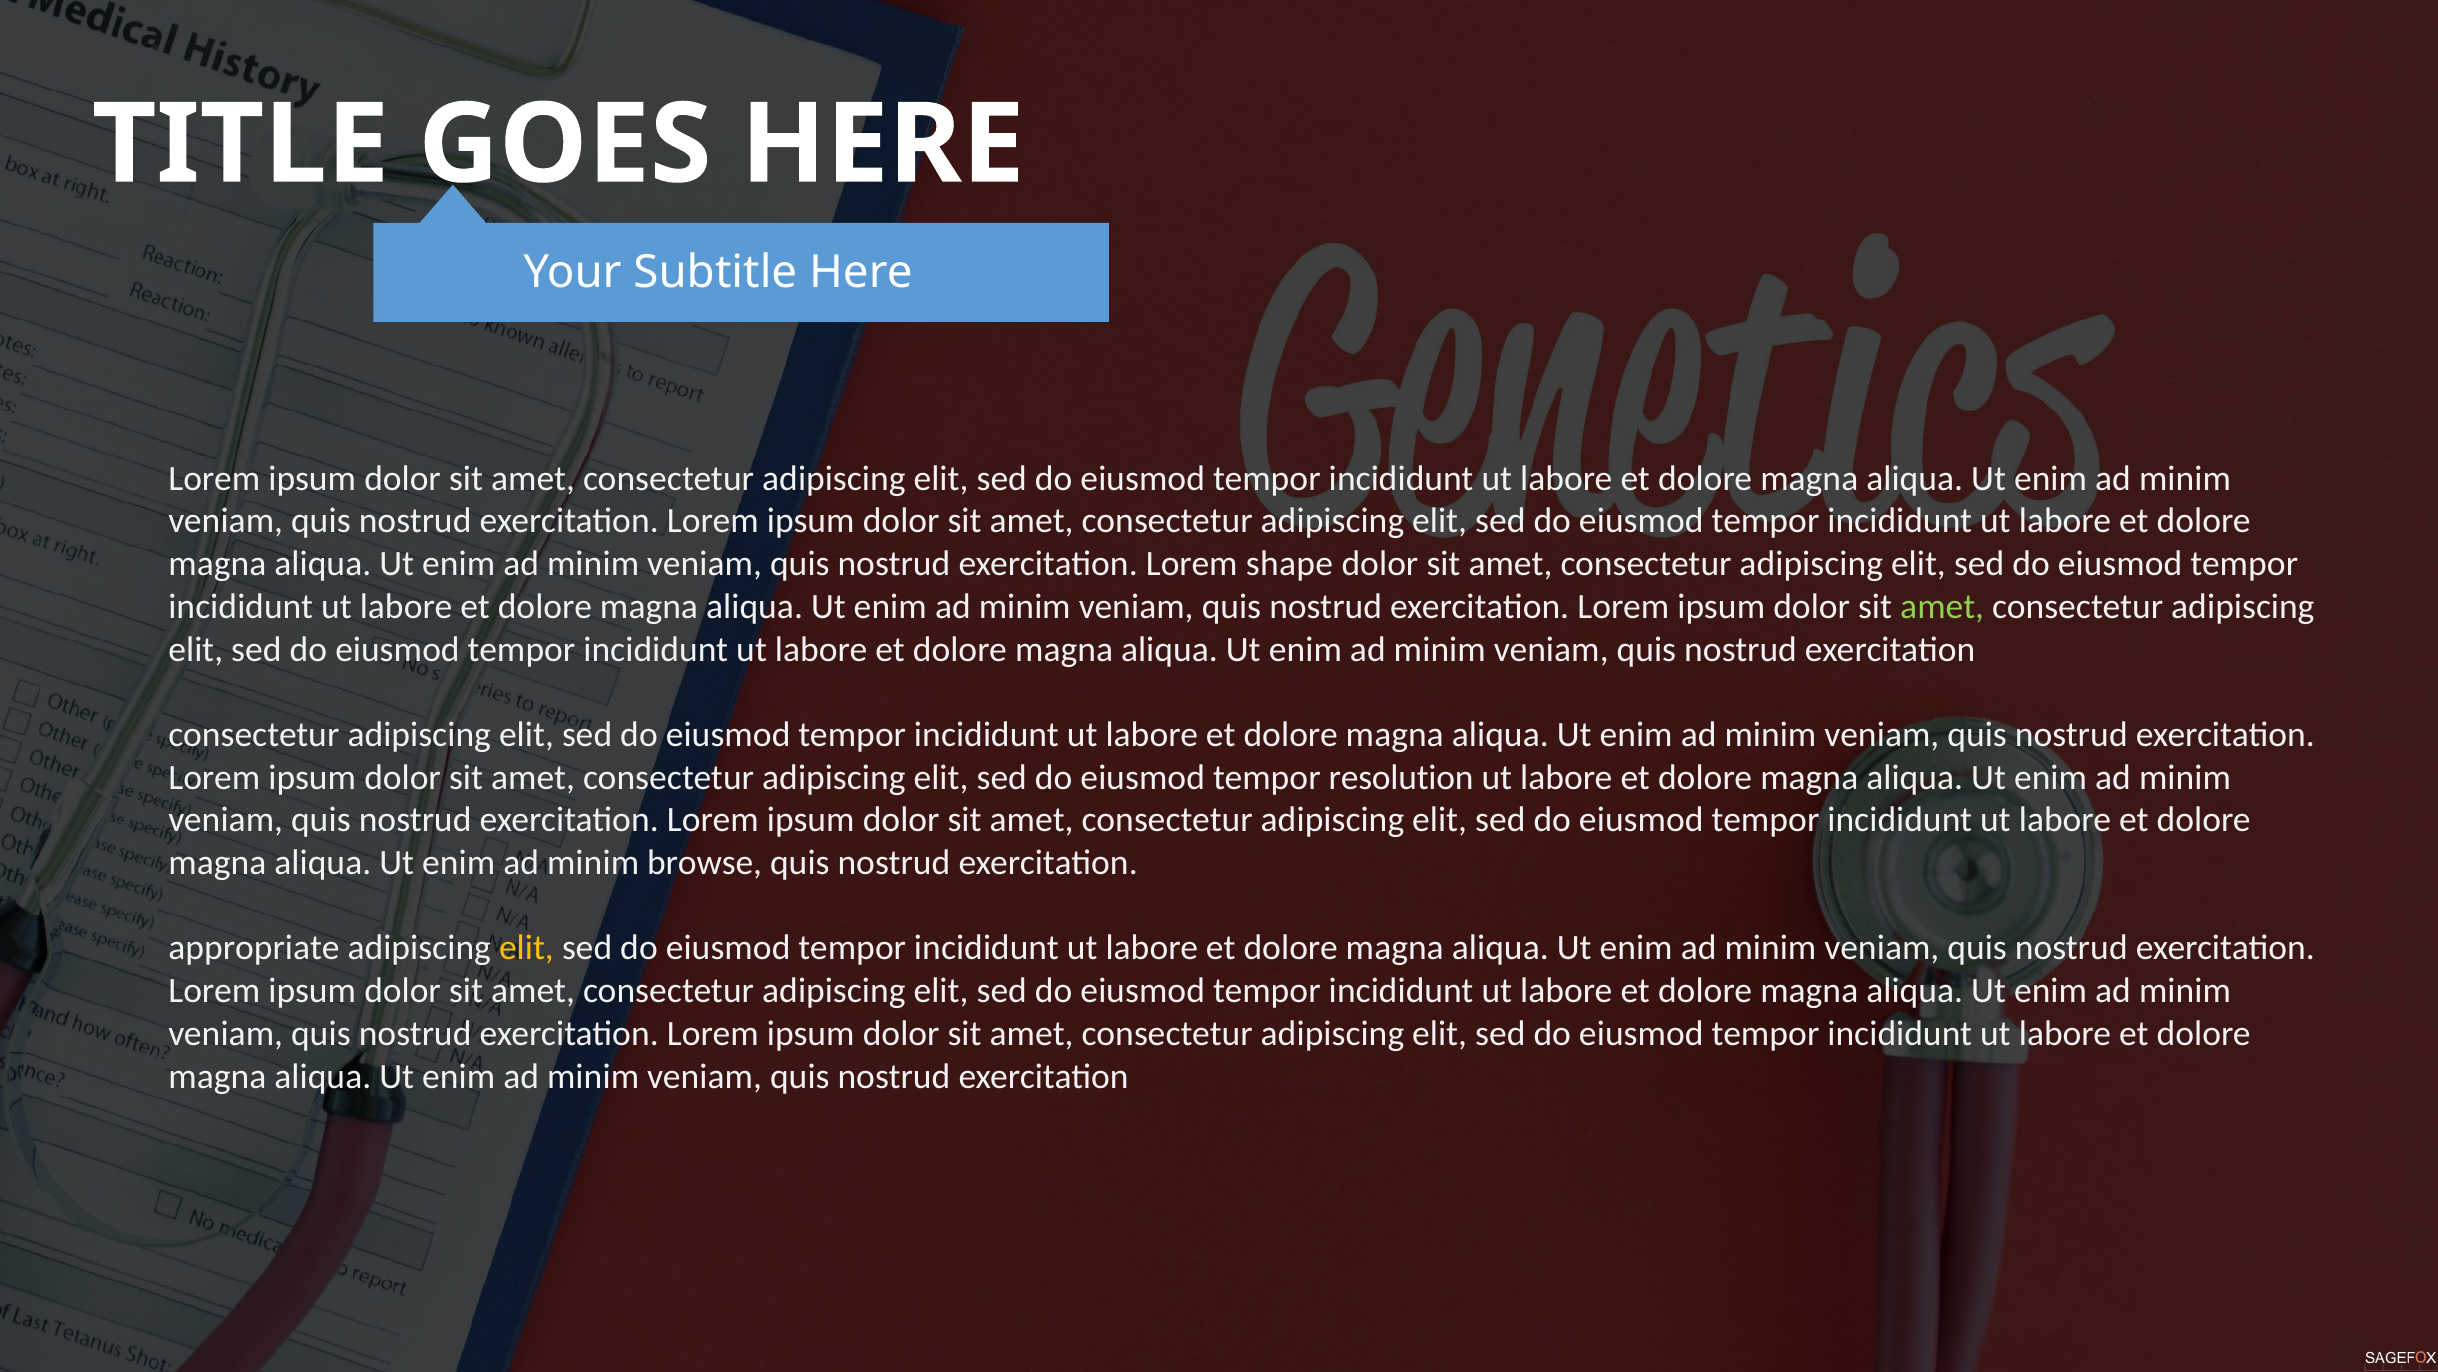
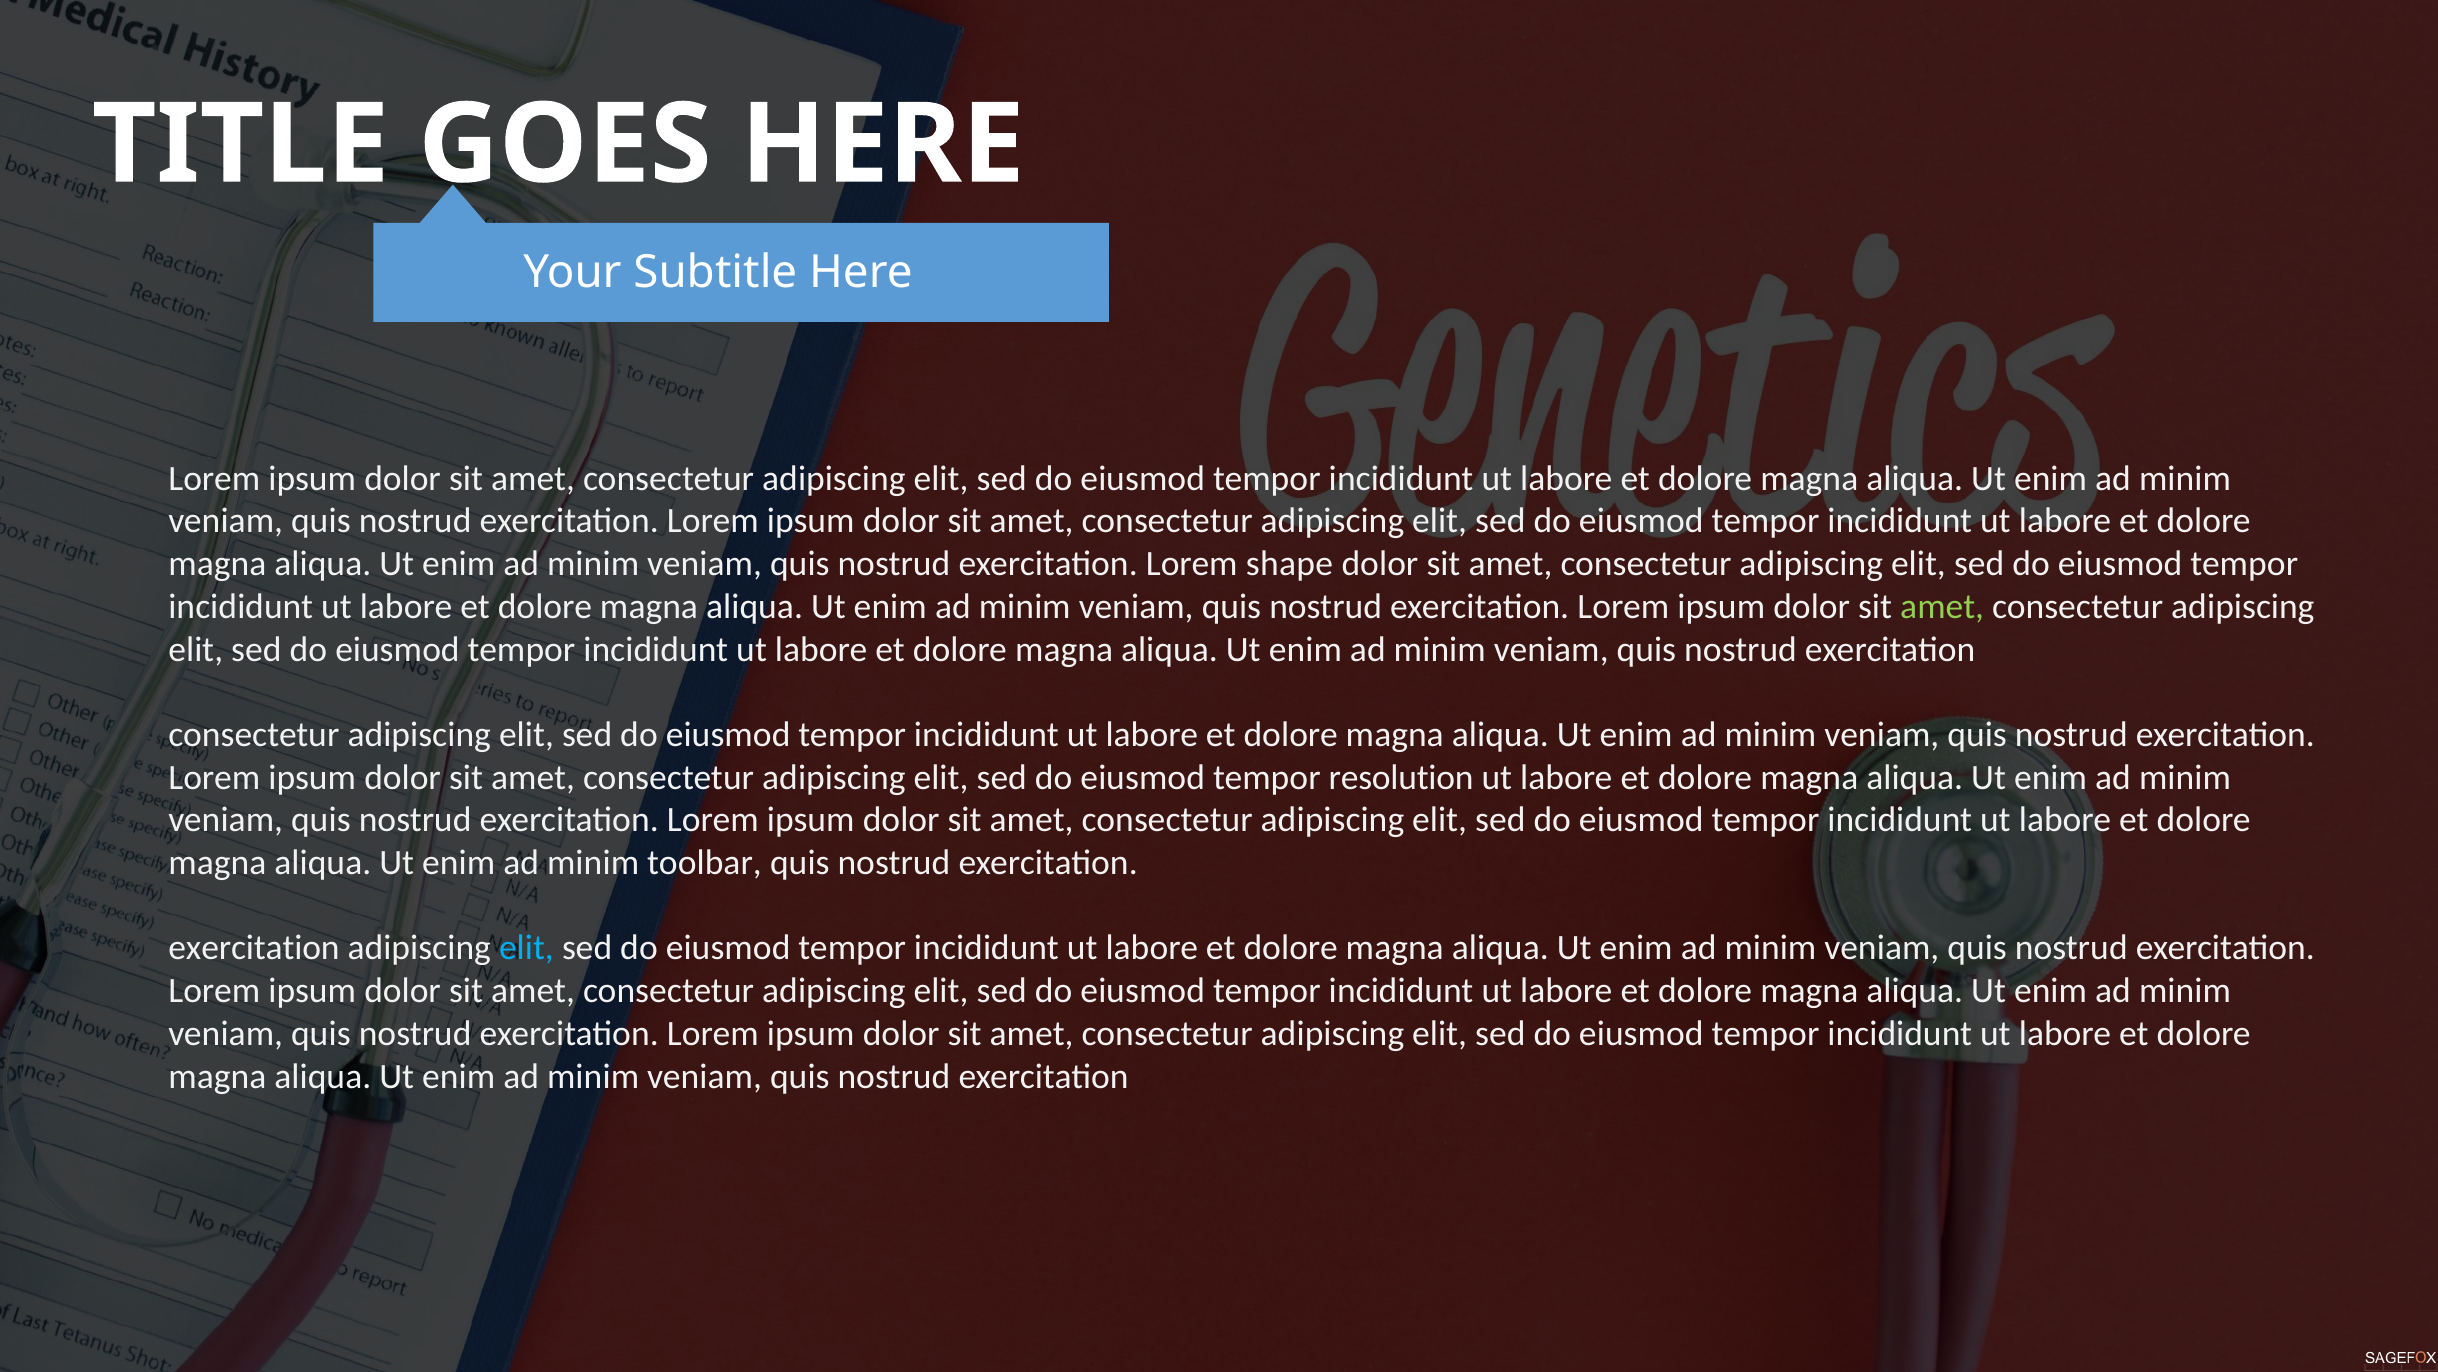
browse: browse -> toolbar (704, 862)
appropriate: appropriate -> exercitation (254, 948)
elit colour: yellow -> light blue (526, 948)
